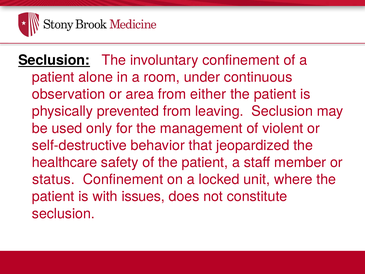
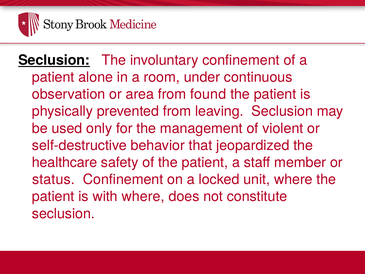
either: either -> found (208, 94)
with issues: issues -> where (143, 196)
